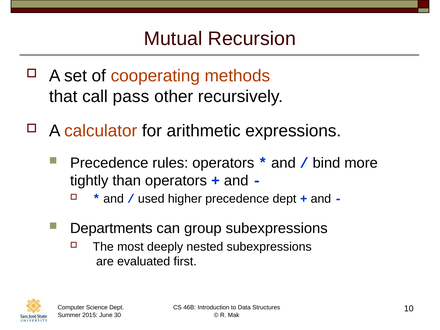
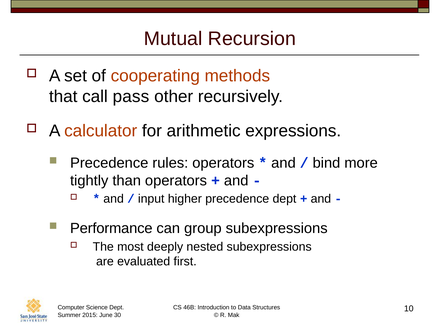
used: used -> input (151, 199)
Departments: Departments -> Performance (111, 228)
